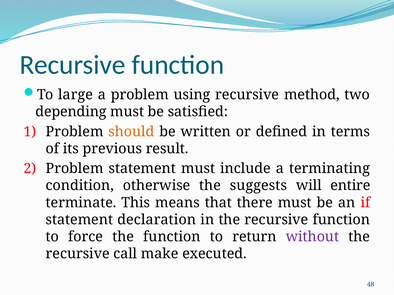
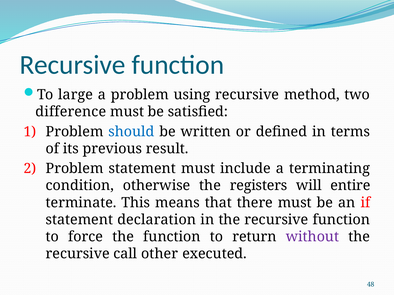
depending: depending -> difference (71, 112)
should colour: orange -> blue (131, 132)
suggests: suggests -> registers (259, 186)
make: make -> other (160, 254)
